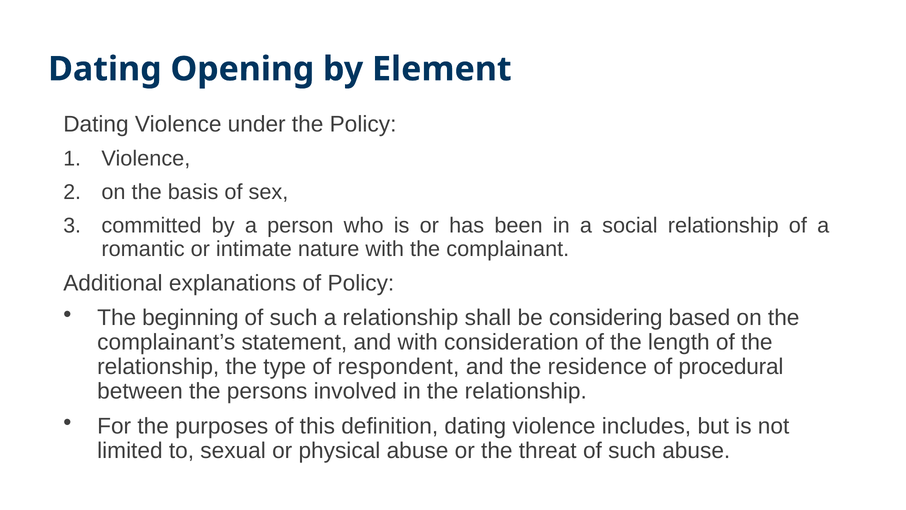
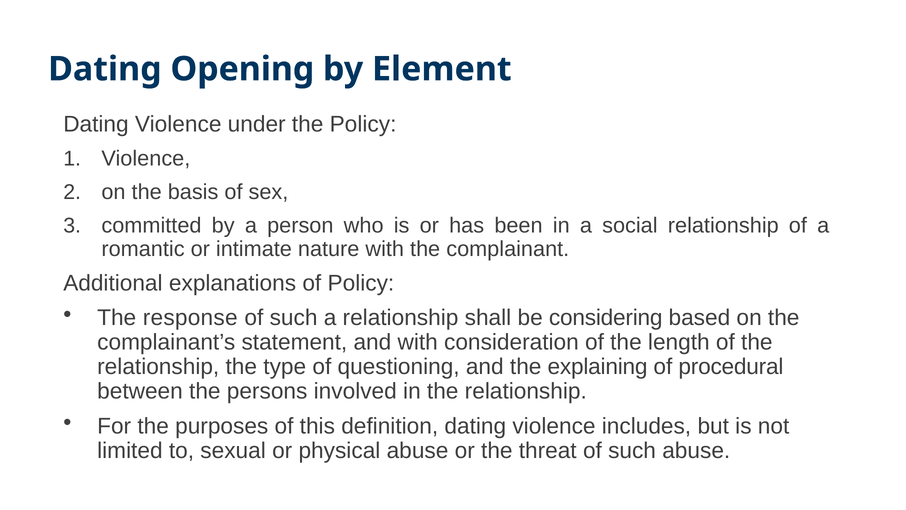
beginning: beginning -> response (190, 318)
respondent: respondent -> questioning (399, 367)
residence: residence -> explaining (598, 367)
